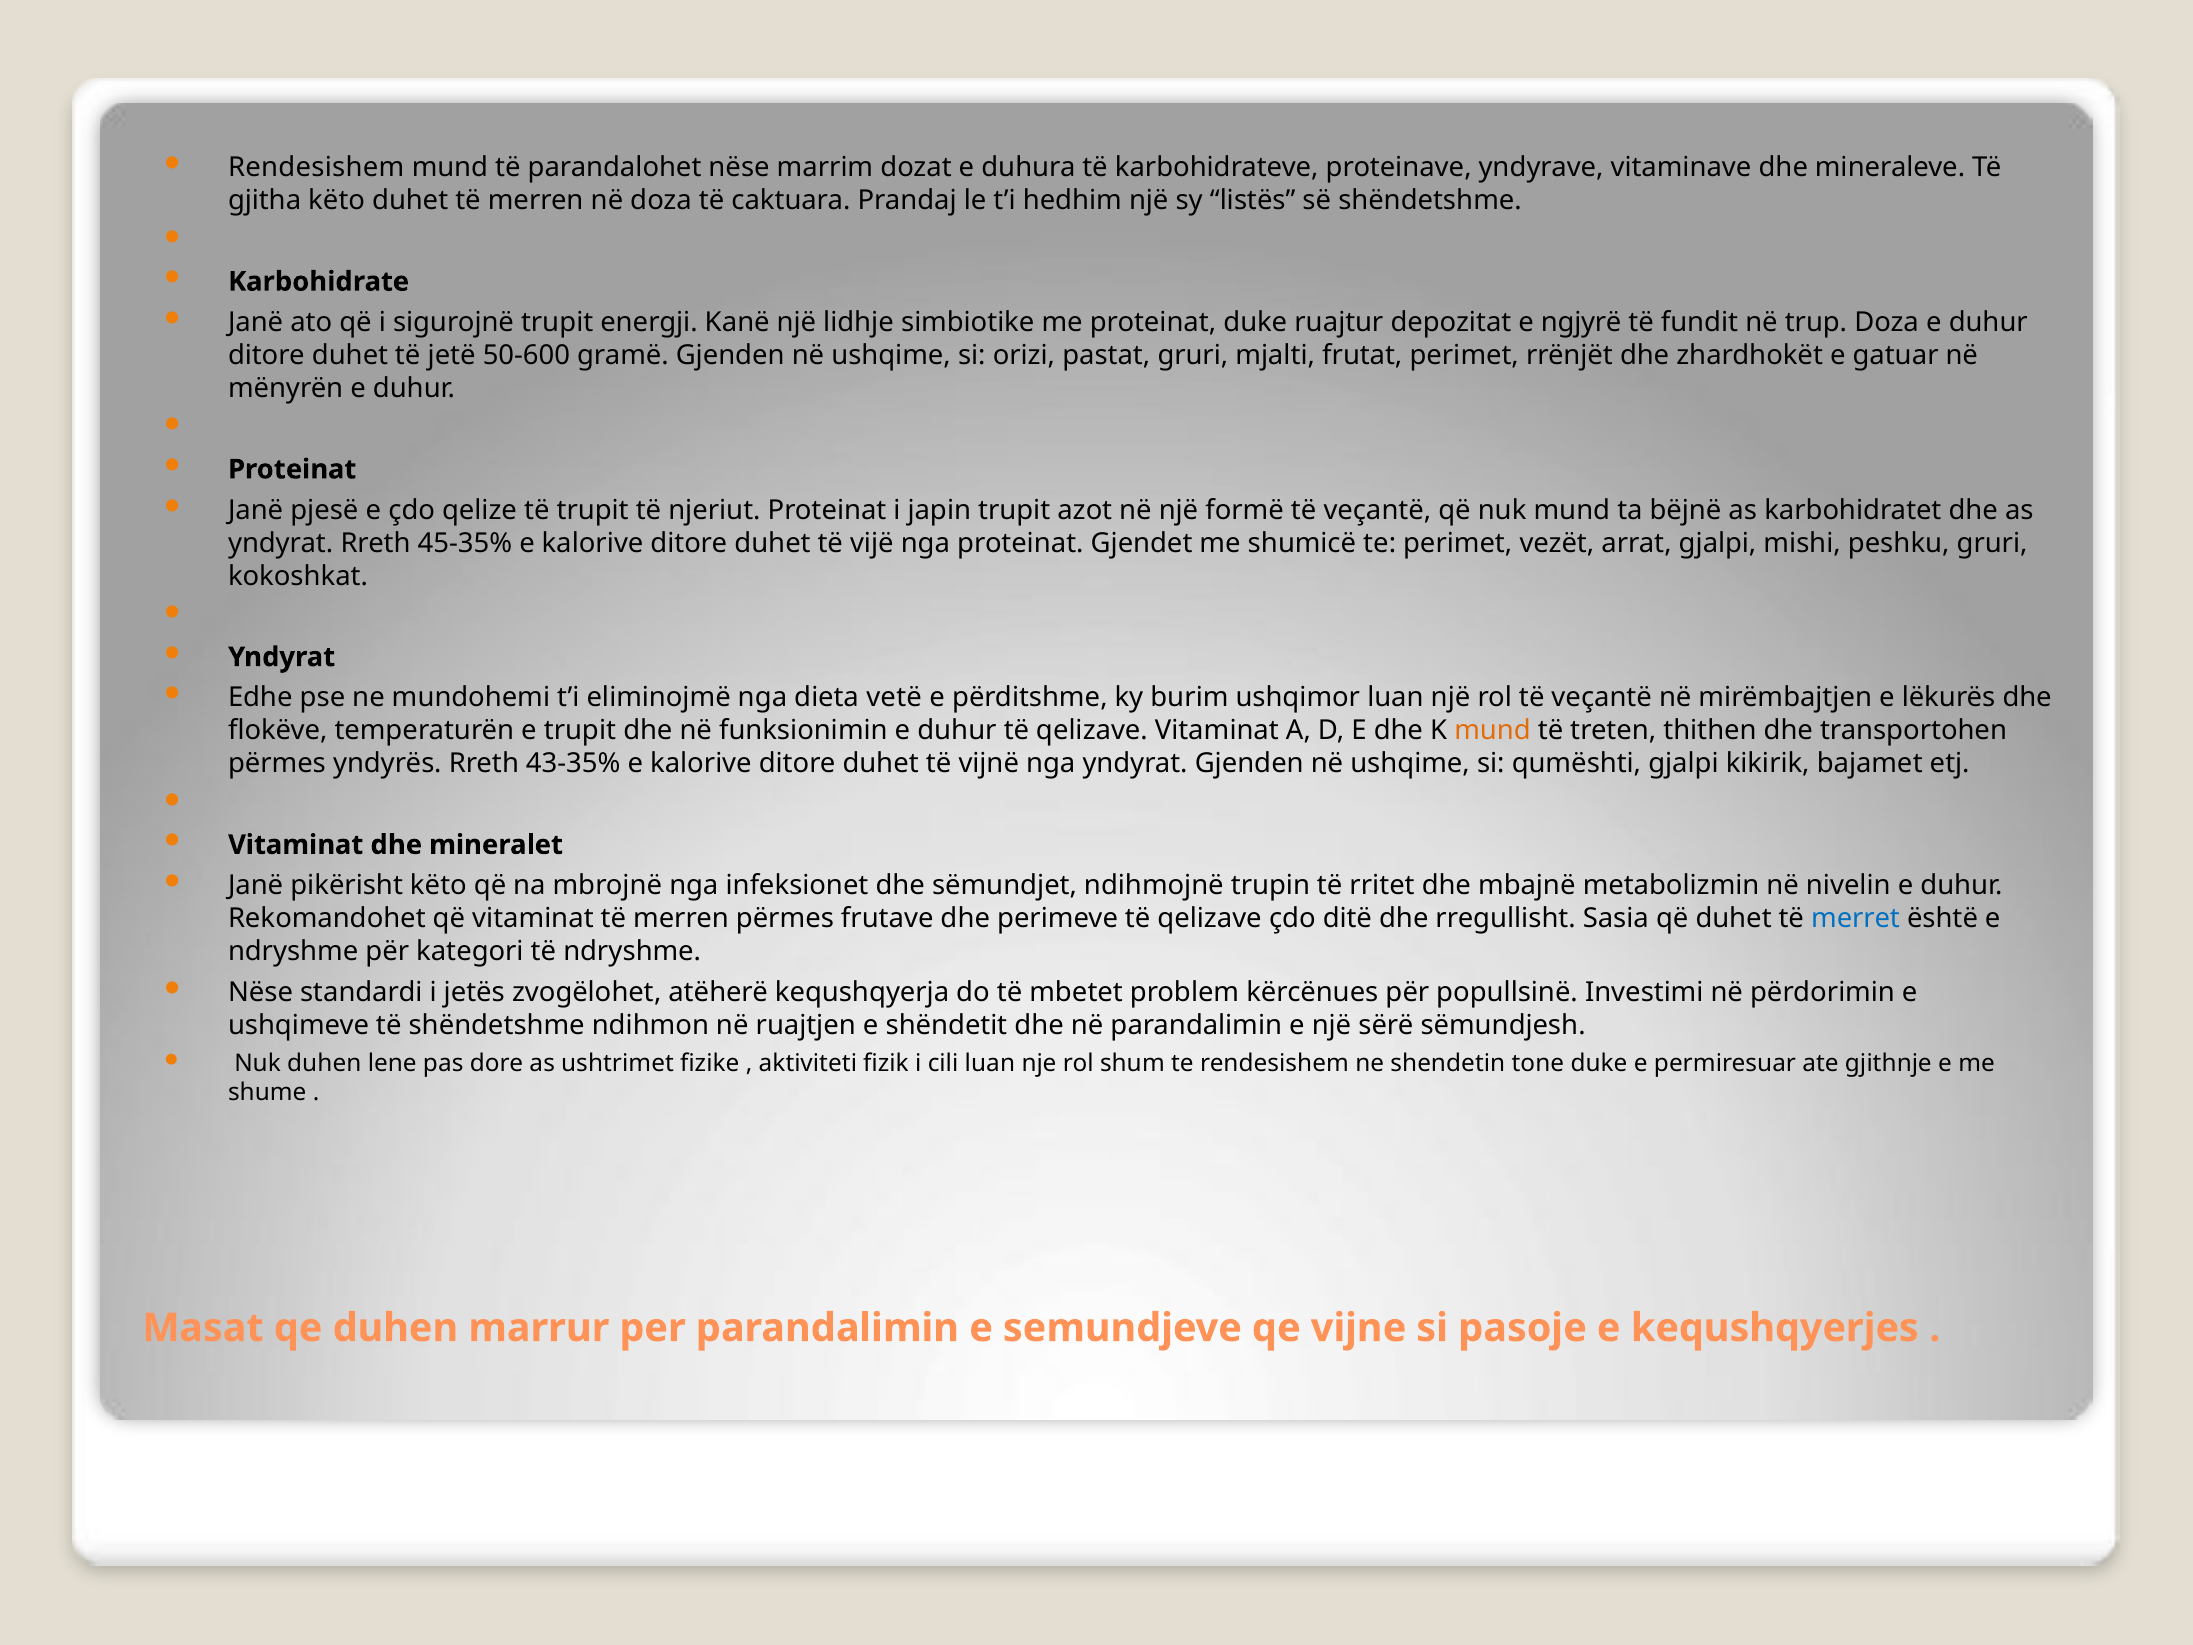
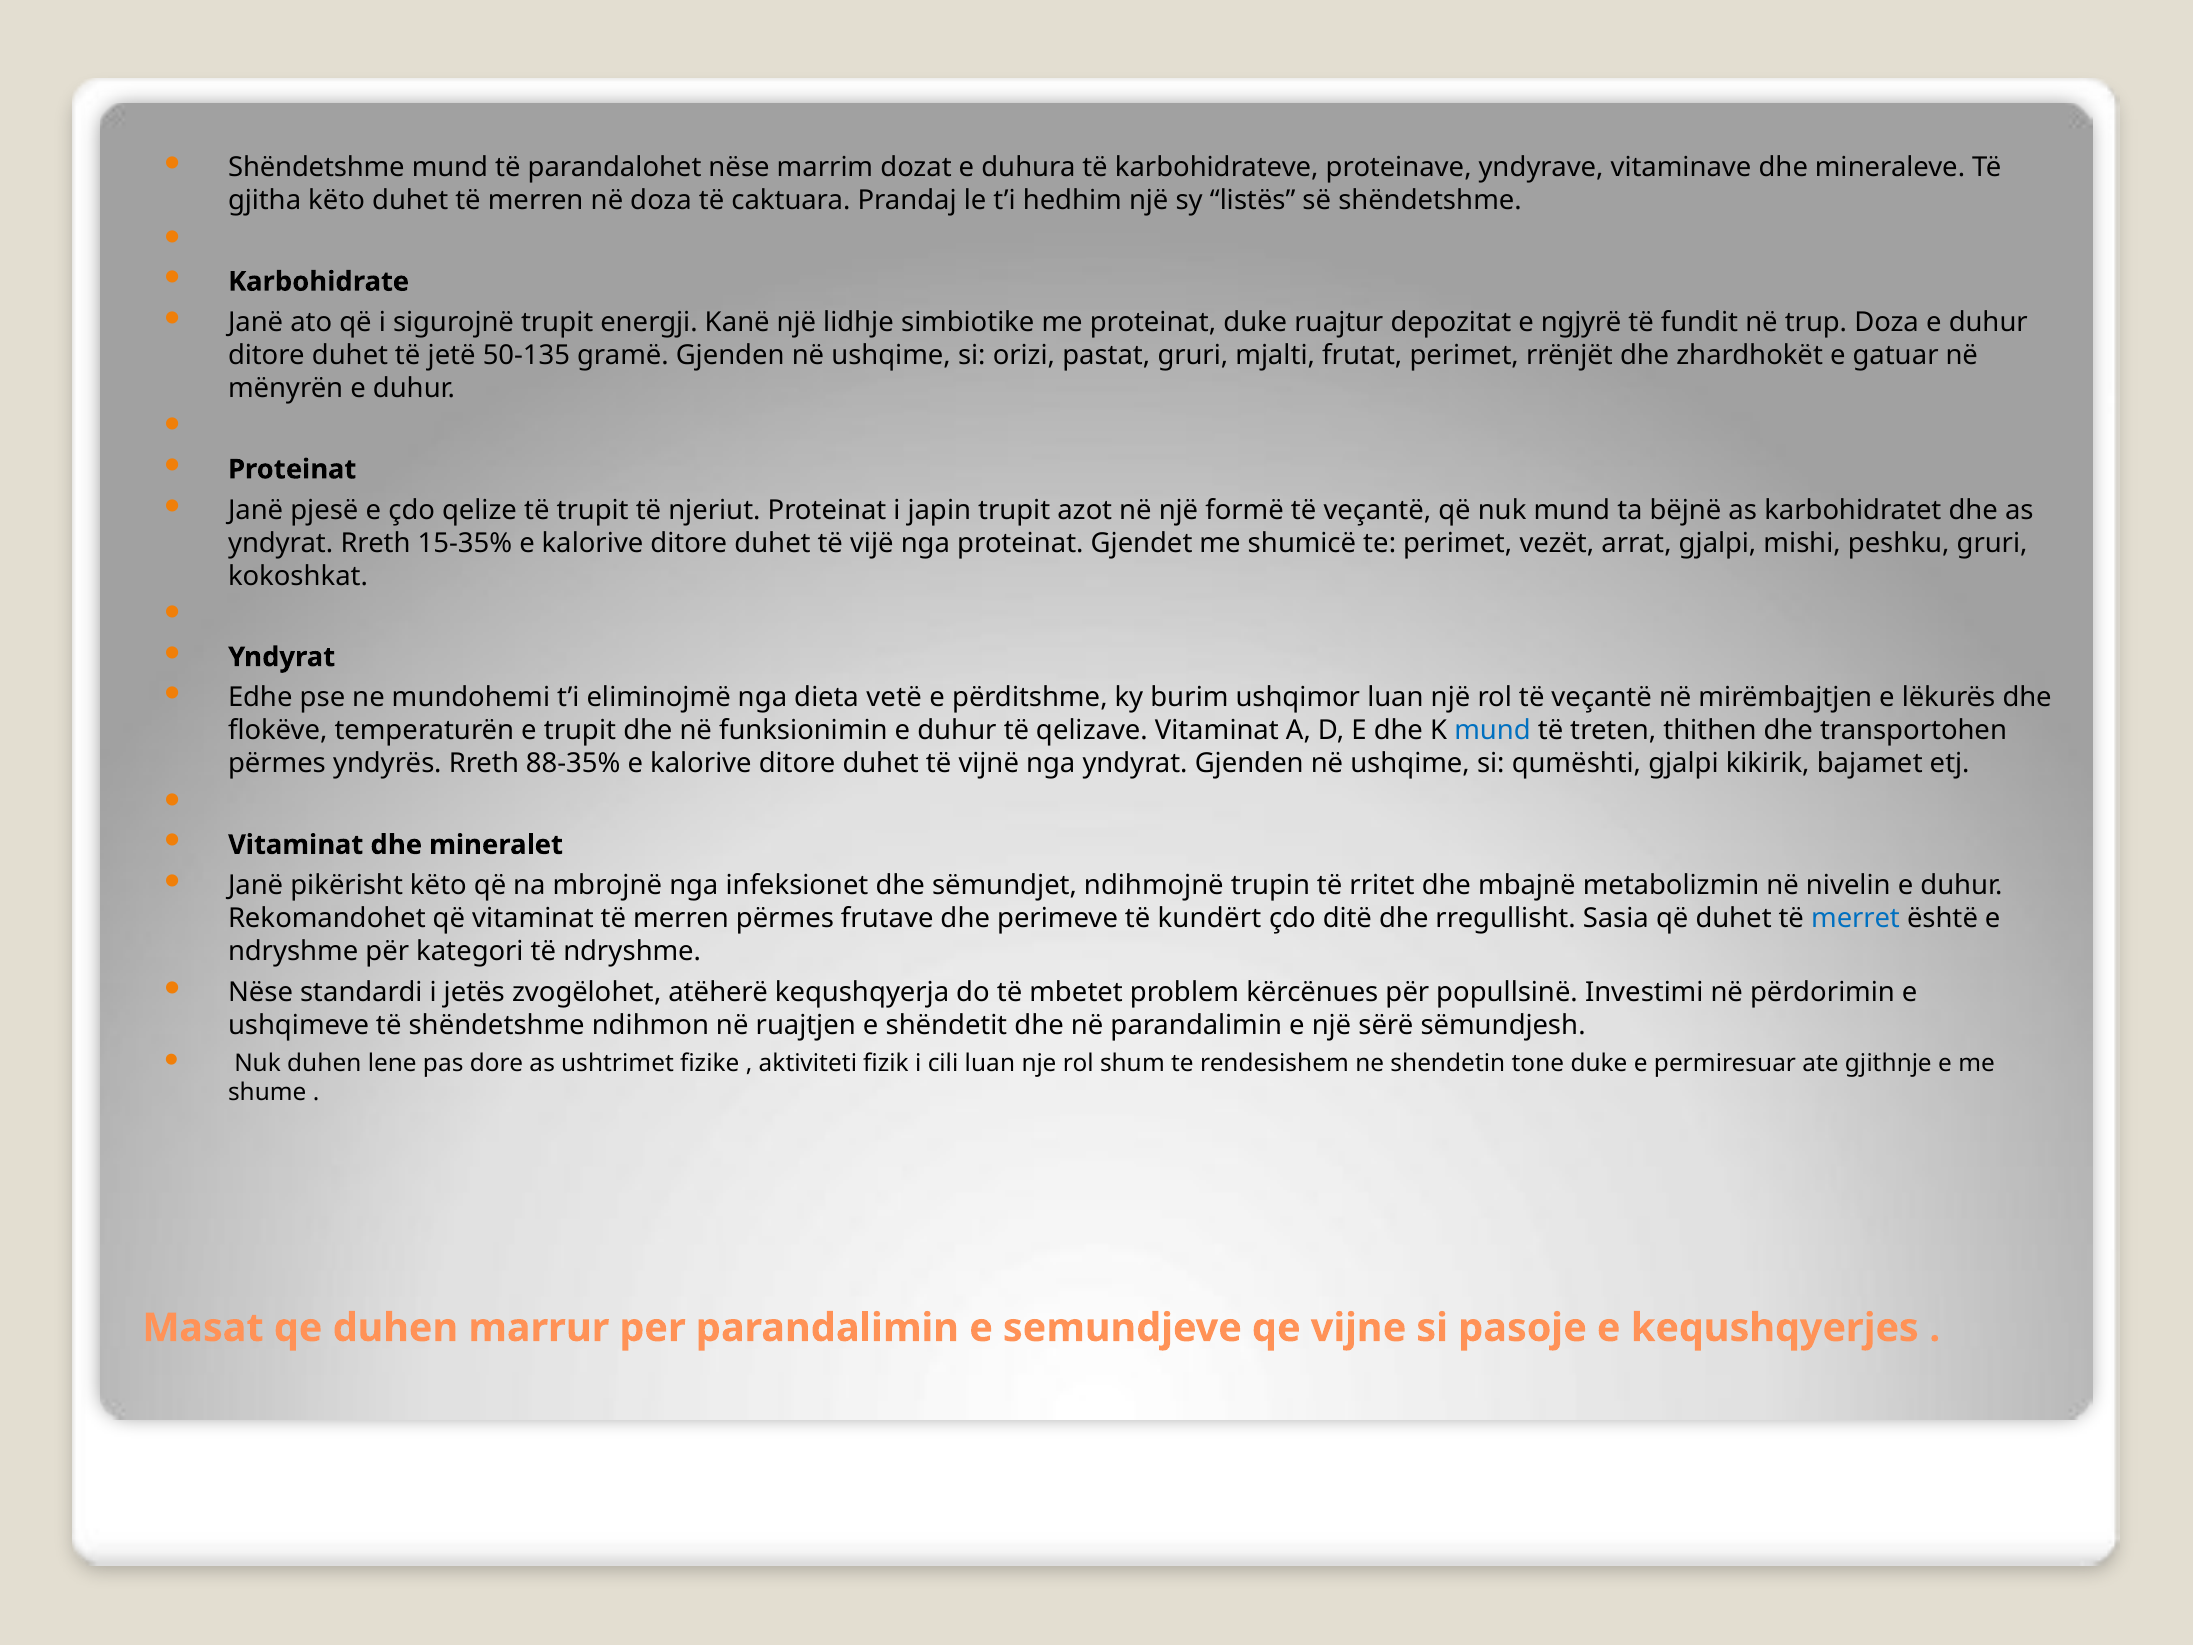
Rendesishem: Rendesishem -> Shëndetshme (316, 168)
50-600: 50-600 -> 50-135 (526, 355)
45-35%: 45-35% -> 15-35% (465, 543)
mund colour: orange -> blue (1493, 731)
43-35%: 43-35% -> 88-35% (573, 764)
perimeve të qelizave: qelizave -> kundërt (1209, 918)
